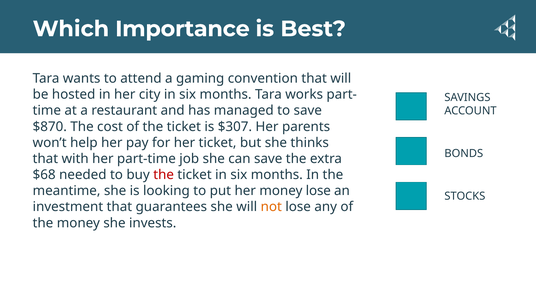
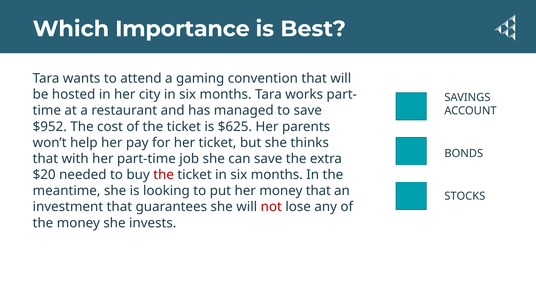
$870: $870 -> $952 (50, 127)
$307: $307 -> $625 (235, 127)
$68: $68 -> $20 (44, 175)
money lose: lose -> that (318, 191)
not colour: orange -> red (271, 207)
